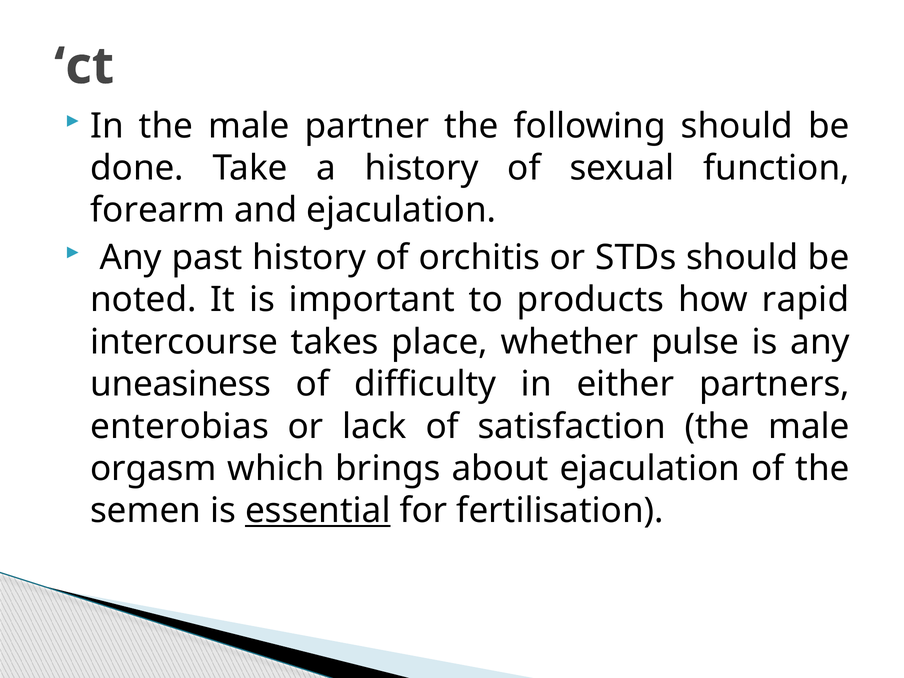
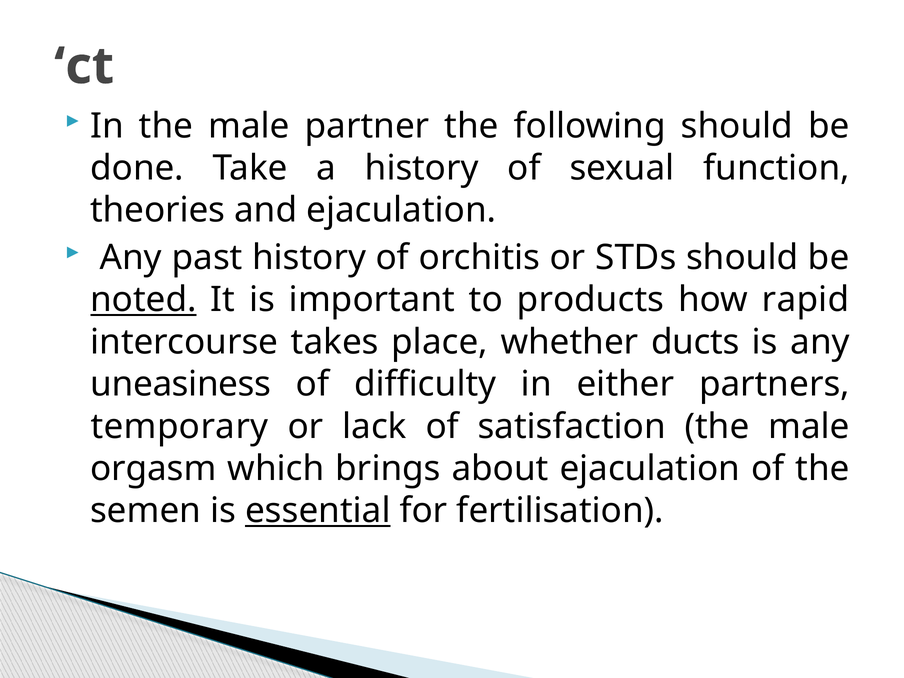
forearm: forearm -> theories (158, 210)
noted underline: none -> present (143, 300)
pulse: pulse -> ducts (695, 342)
enterobias: enterobias -> temporary (179, 426)
